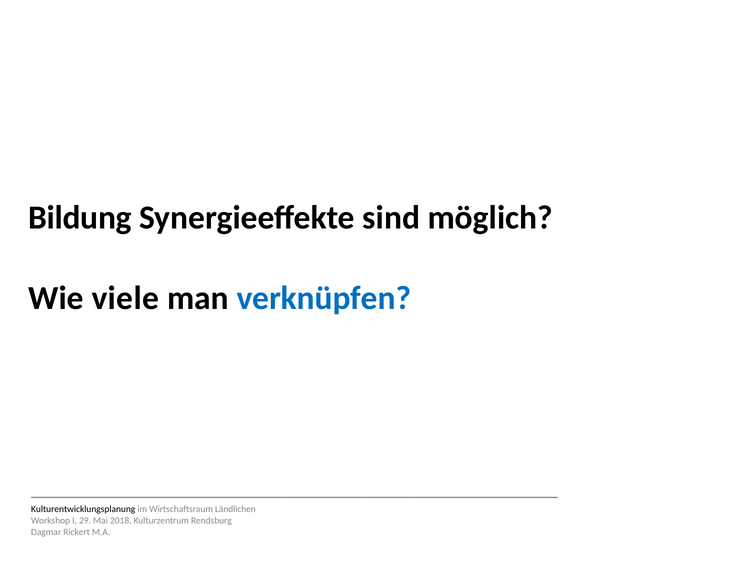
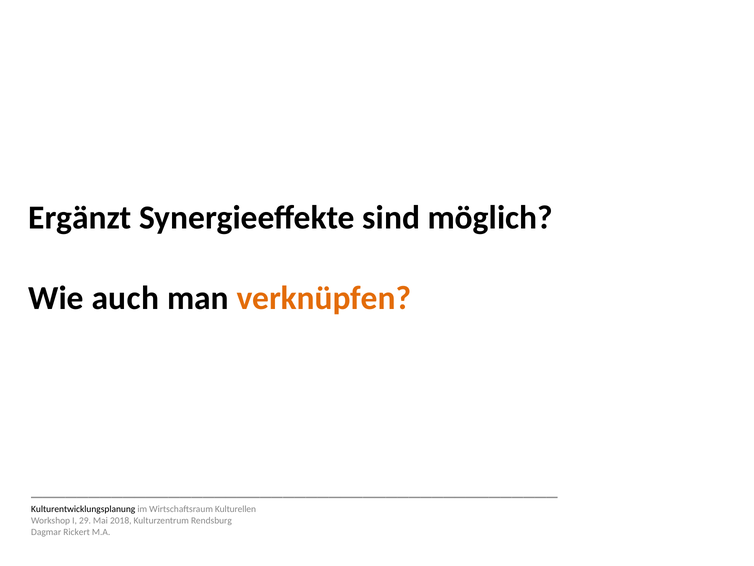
Bildung: Bildung -> Ergänzt (80, 217)
viele: viele -> auch (125, 298)
verknüpfen colour: blue -> orange (324, 298)
Ländlichen: Ländlichen -> Kulturellen (235, 509)
